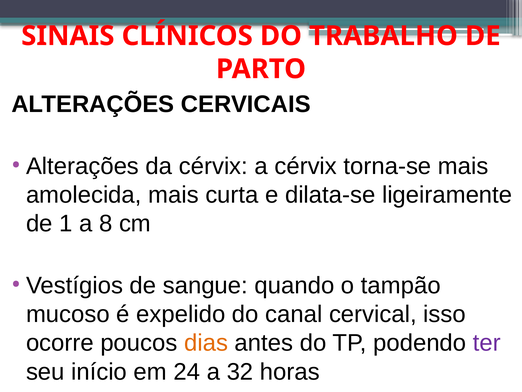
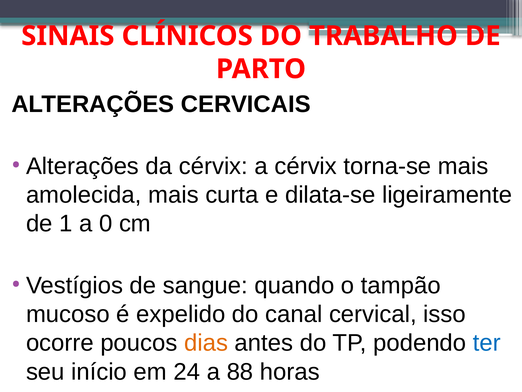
8: 8 -> 0 (106, 223)
ter colour: purple -> blue (487, 343)
32: 32 -> 88 (240, 371)
